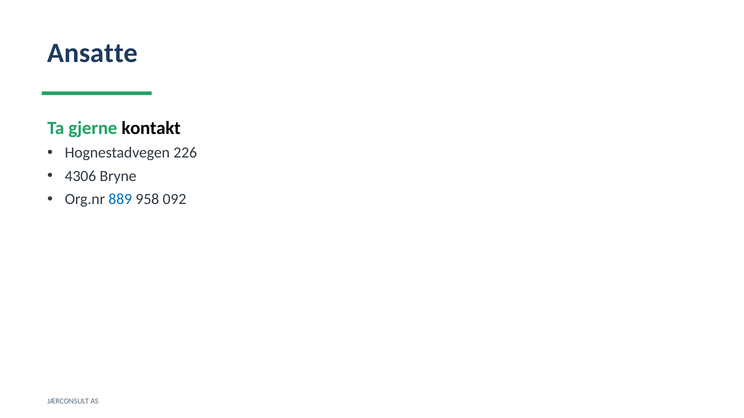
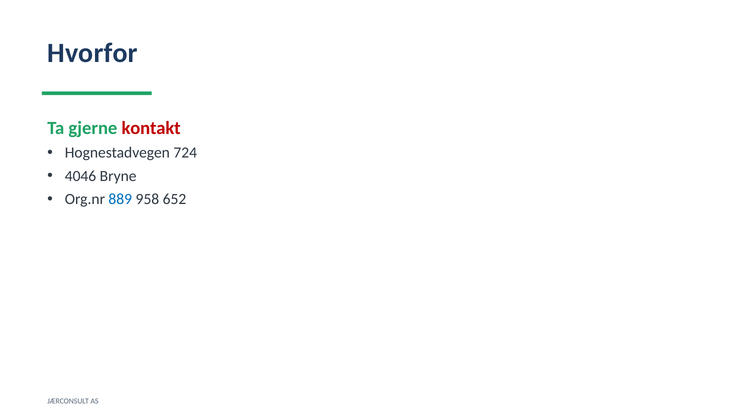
Ansatte: Ansatte -> Hvorfor (93, 53)
kontakt colour: black -> red (151, 128)
226: 226 -> 724 (185, 153)
4306: 4306 -> 4046 (80, 176)
092: 092 -> 652 (175, 200)
